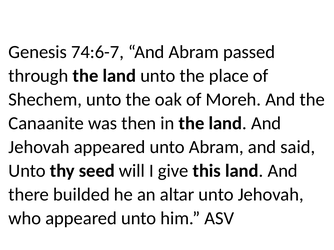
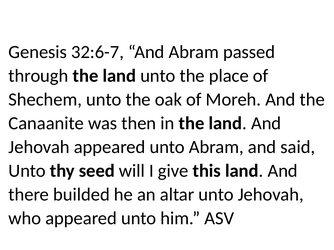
74:6-7: 74:6-7 -> 32:6-7 (98, 52)
